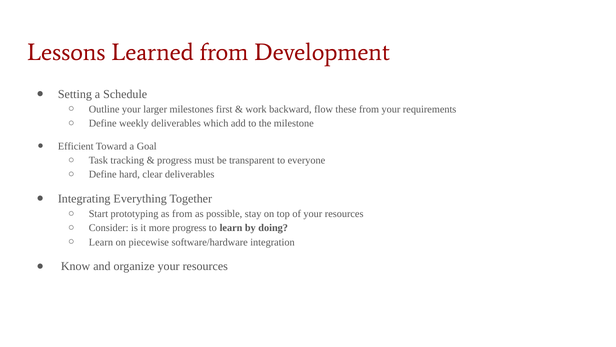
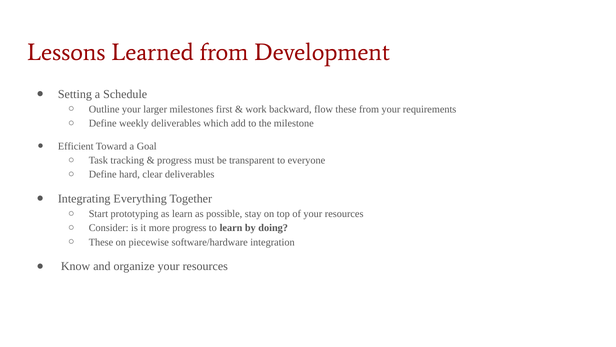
as from: from -> learn (182, 213)
Learn: Learn -> These (101, 242)
